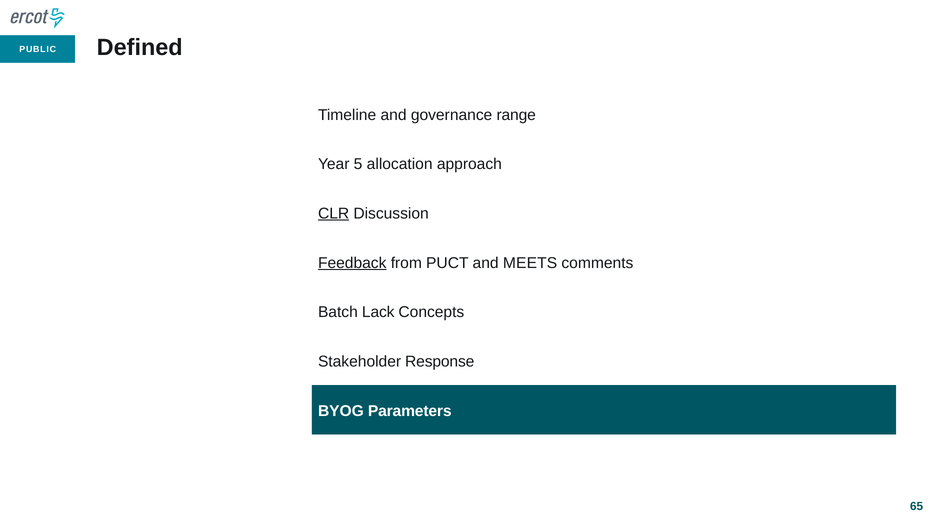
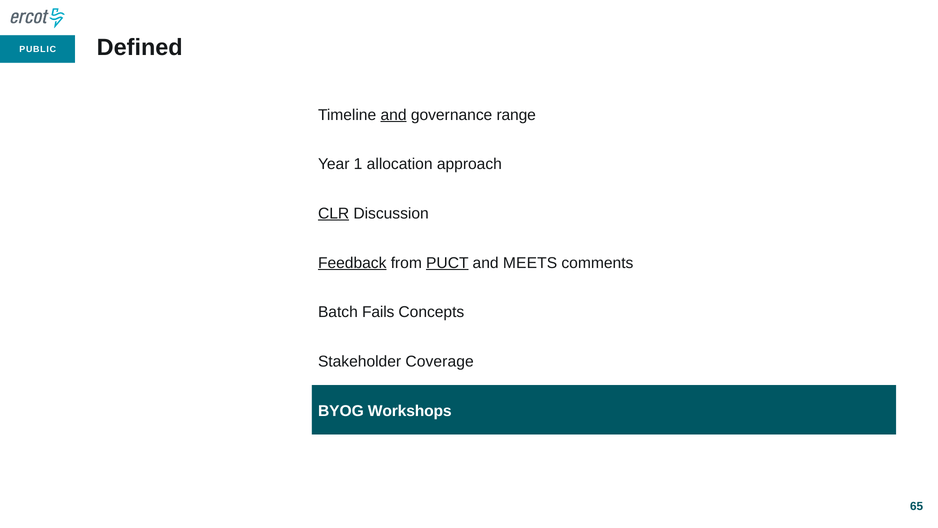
and underline: none -> present (394, 115)
5: 5 -> 1 (358, 164)
PUCT underline: none -> present (447, 263)
Lack: Lack -> Fails (378, 312)
Response: Response -> Coverage (440, 361)
Parameters: Parameters -> Workshops (410, 411)
